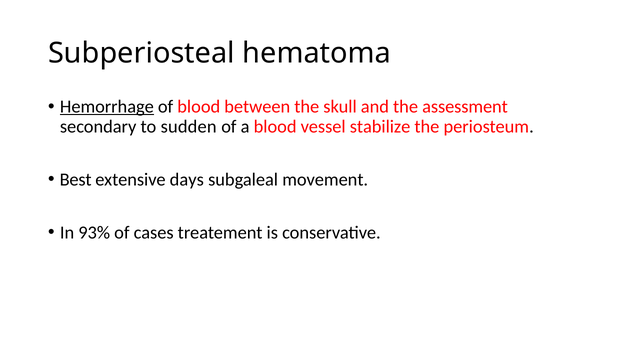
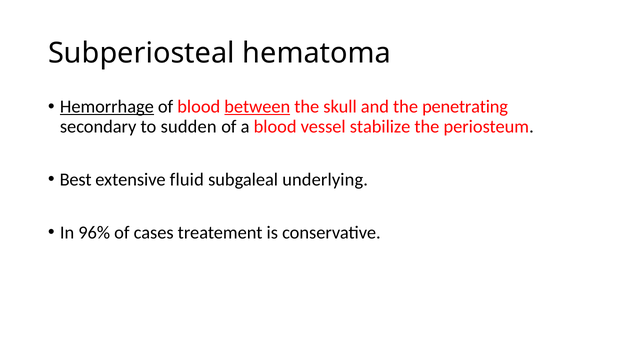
between underline: none -> present (257, 107)
assessment: assessment -> penetrating (465, 107)
days: days -> fluid (187, 179)
movement: movement -> underlying (325, 179)
93%: 93% -> 96% (94, 232)
